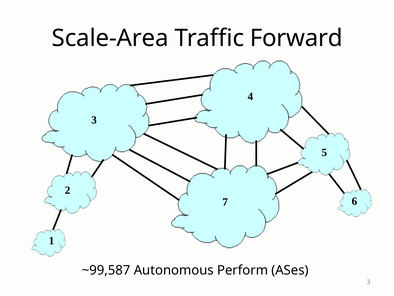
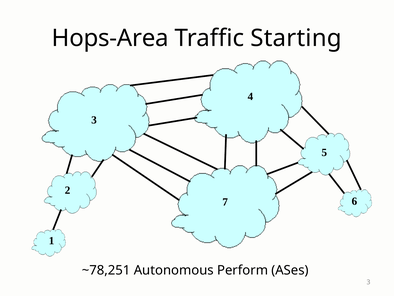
Scale-Area: Scale-Area -> Hops-Area (110, 38)
Forward: Forward -> Starting (296, 38)
~99,587: ~99,587 -> ~78,251 (106, 270)
